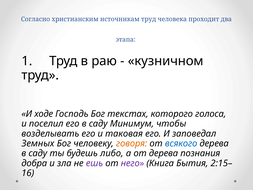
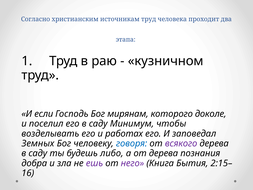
ходе: ходе -> если (44, 114)
текстах: текстах -> мирянам (128, 114)
голоса: голоса -> доколе (211, 114)
таковая: таковая -> работах (124, 133)
говоря colour: orange -> blue (132, 143)
всякого colour: blue -> purple (181, 143)
